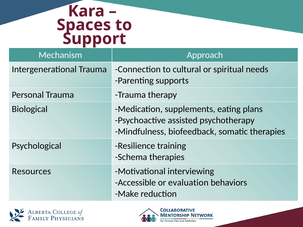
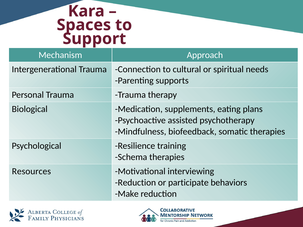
Accessible: Accessible -> Reduction (135, 183)
evaluation: evaluation -> participate (188, 183)
